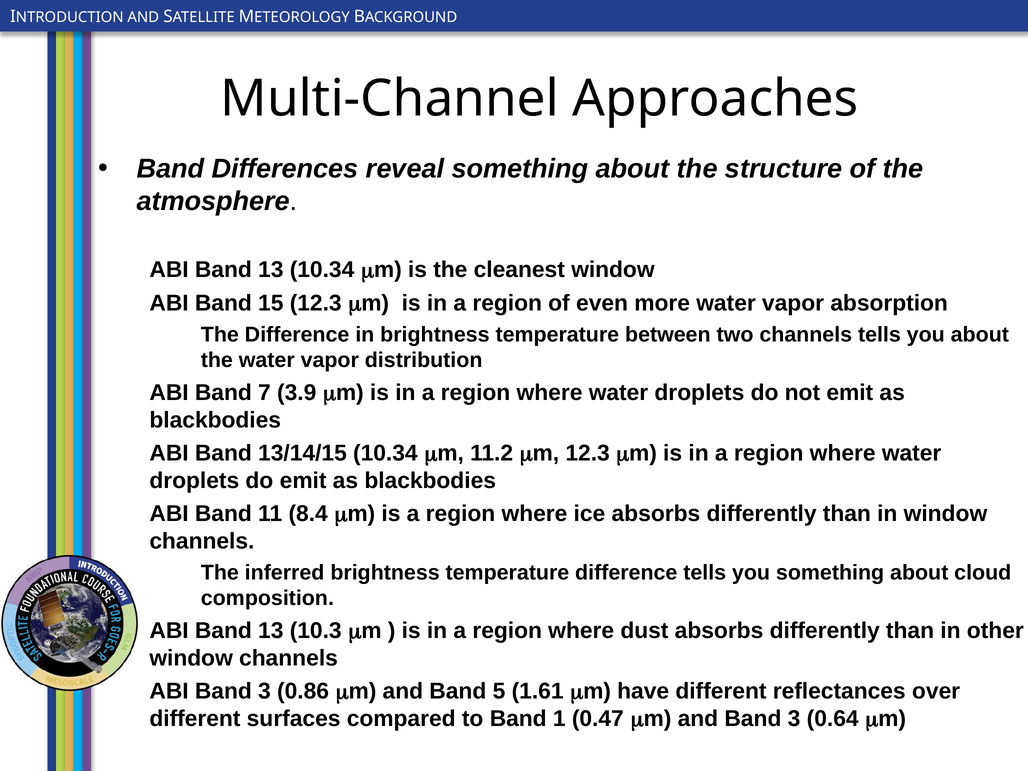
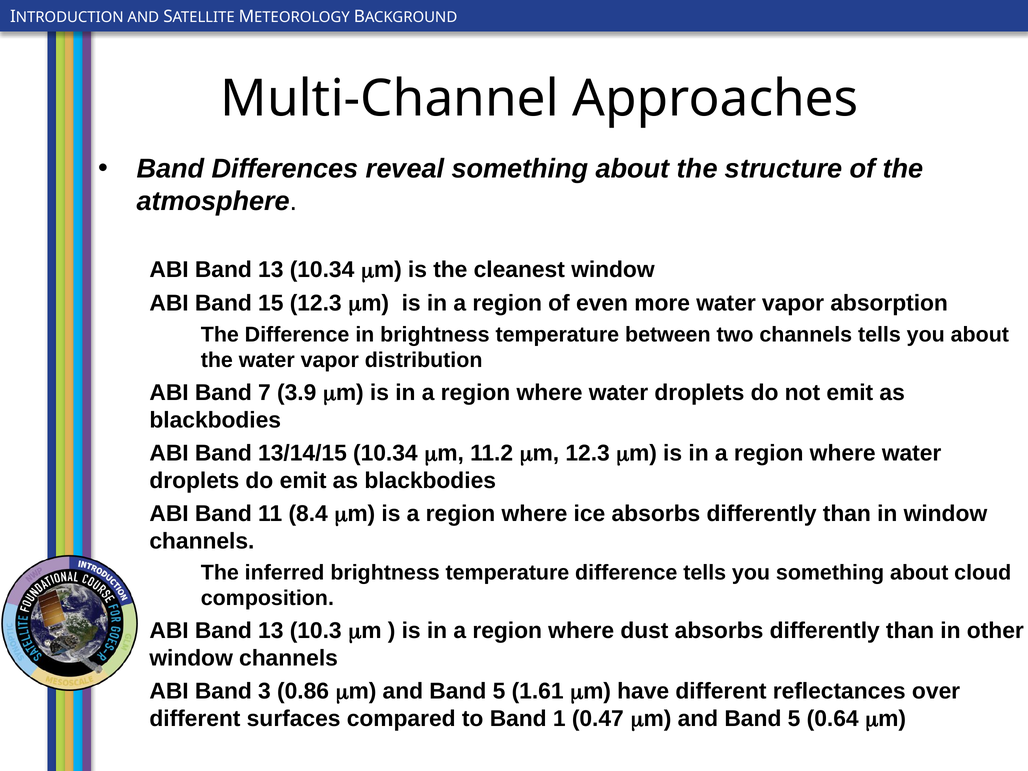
3: 3 -> 5 (794, 719)
